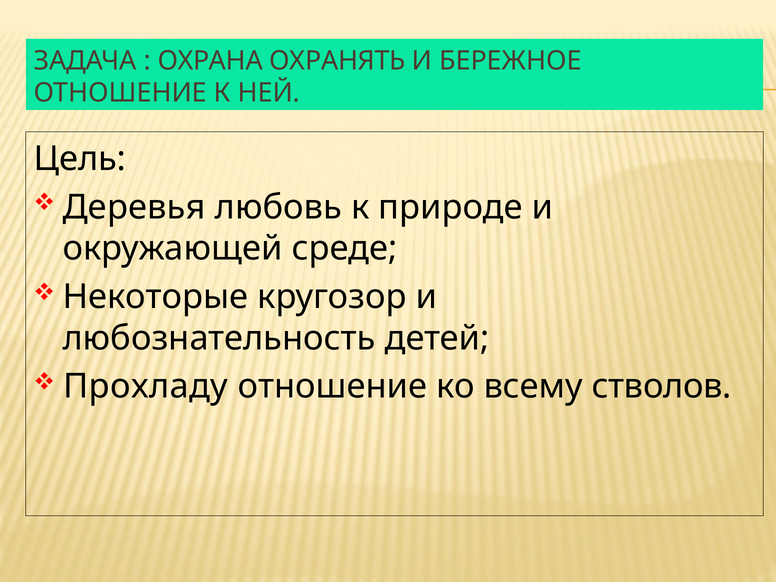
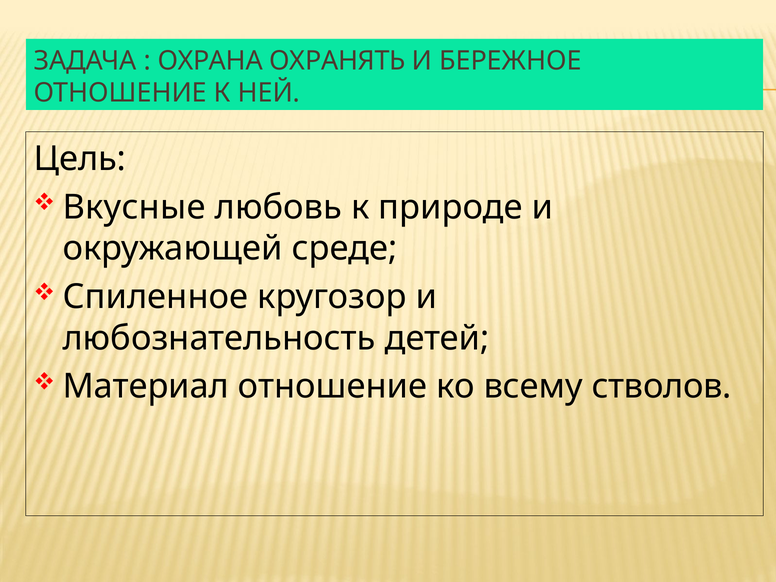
Деревья: Деревья -> Вкусные (134, 207)
Некоторые: Некоторые -> Спиленное (155, 297)
Прохладу: Прохладу -> Материал (146, 387)
